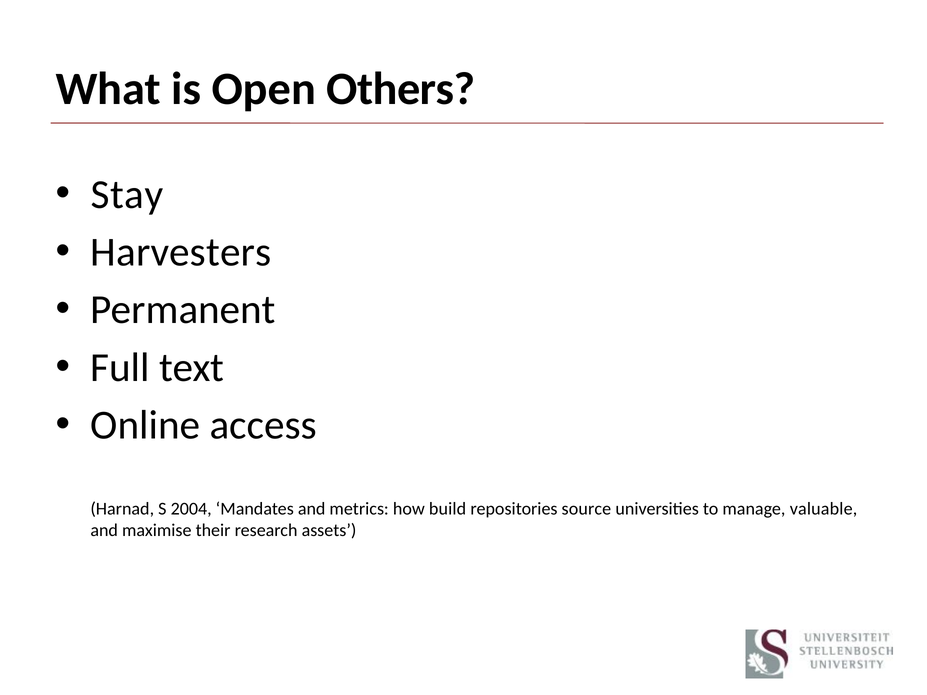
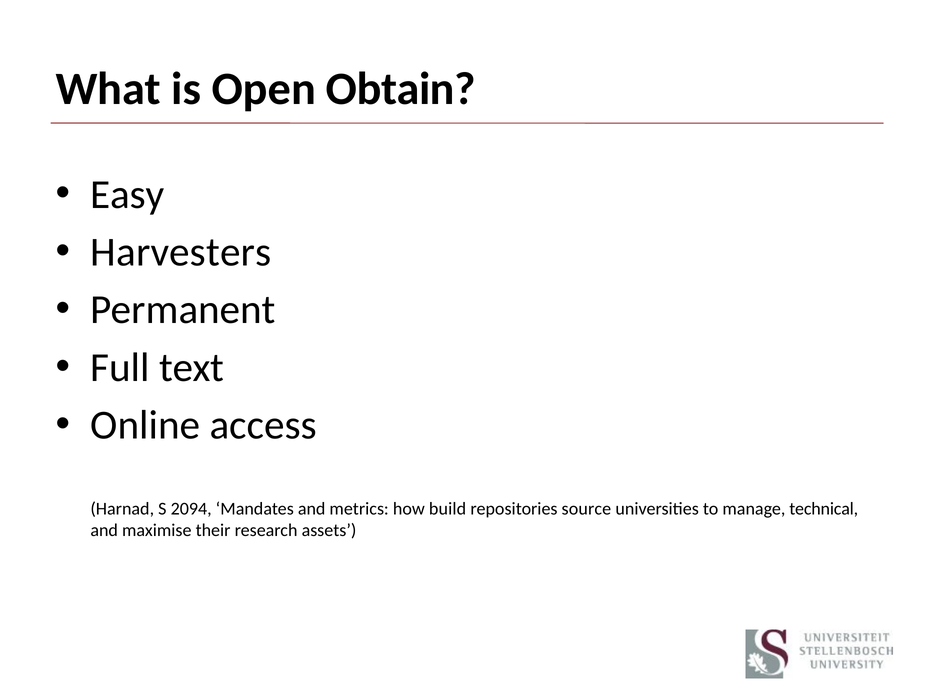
Others: Others -> Obtain (401, 89)
Stay: Stay -> Easy (127, 195)
2004: 2004 -> 2094 (191, 509)
valuable: valuable -> technical (824, 509)
